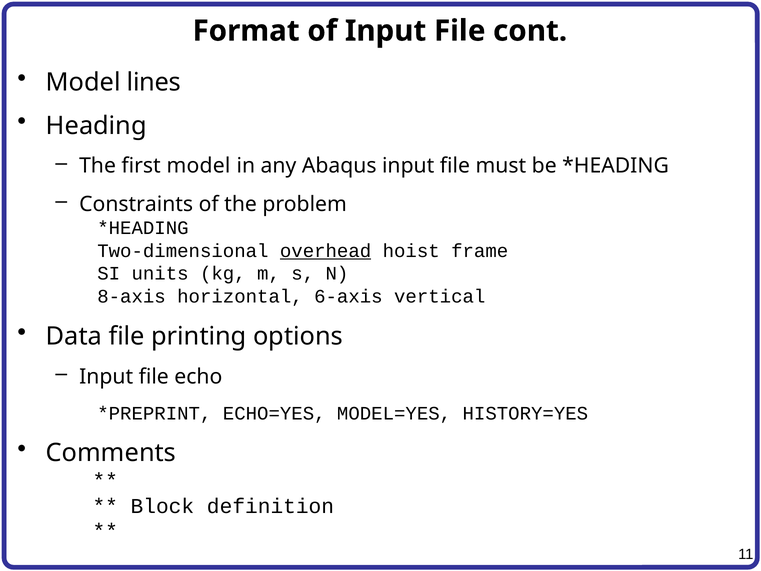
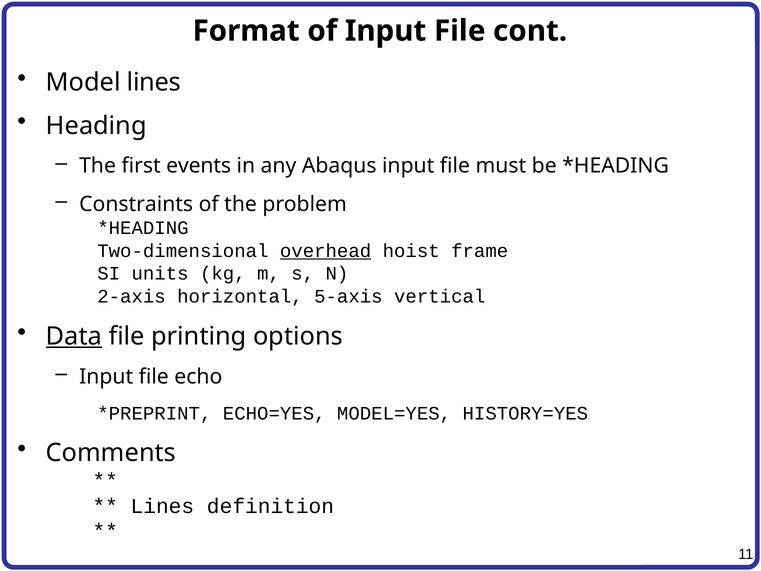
first model: model -> events (199, 166)
8-axis: 8-axis -> 2-axis (132, 296)
6-axis: 6-axis -> 5-axis (348, 296)
Data underline: none -> present (74, 336)
Block: Block -> Lines (162, 506)
